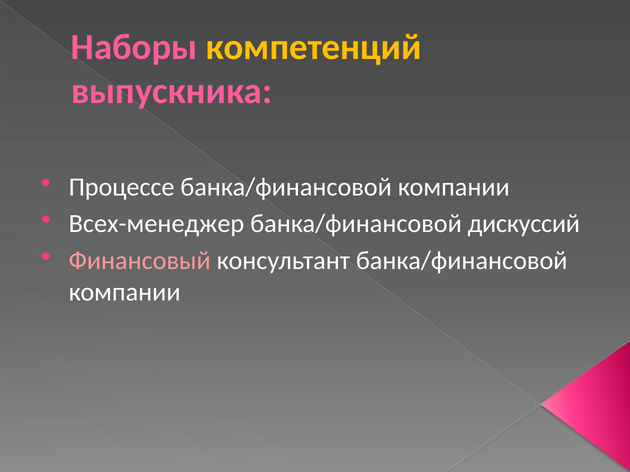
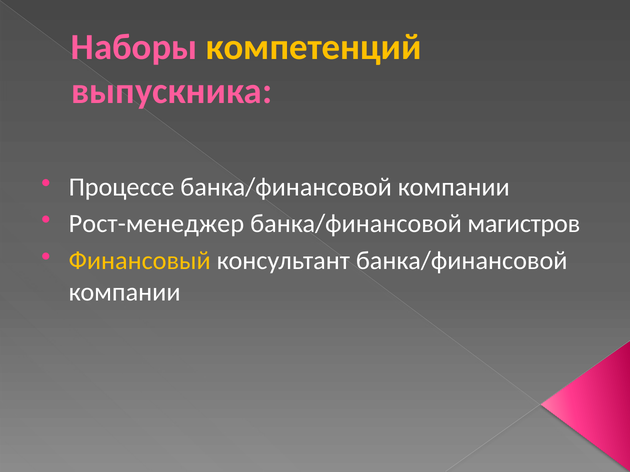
Всех-менеджер: Всех-менеджер -> Рост-менеджер (156, 224)
дискуссий: дискуссий -> магистров (524, 224)
Финансовый colour: pink -> yellow (140, 261)
